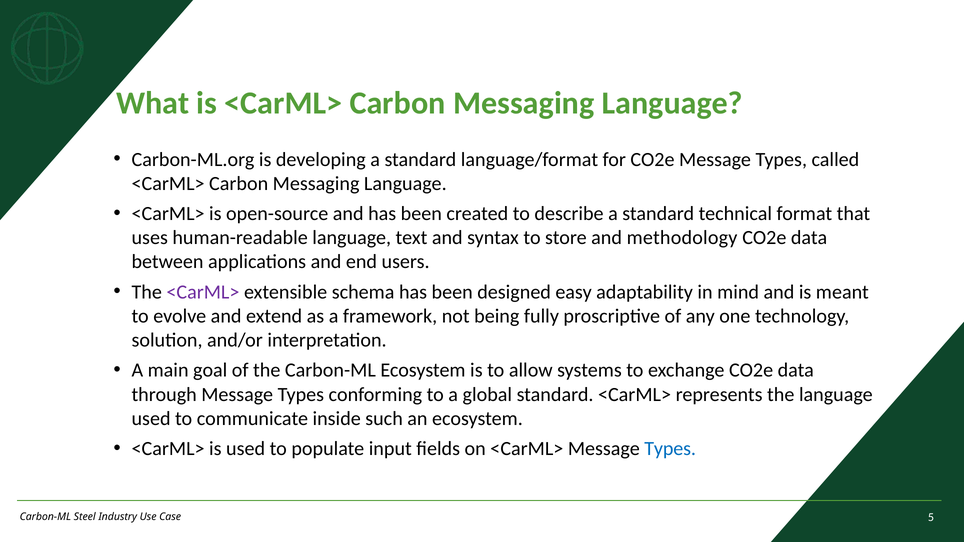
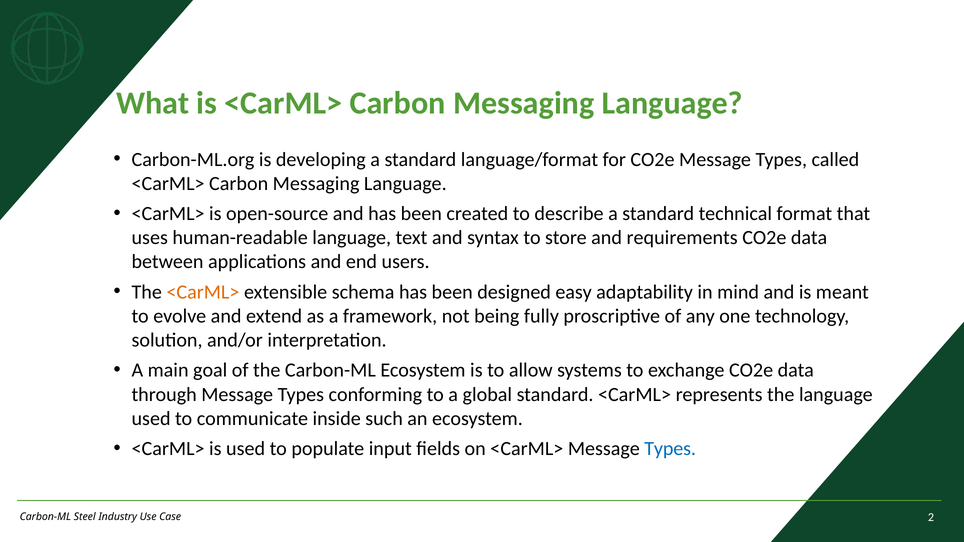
methodology: methodology -> requirements (682, 238)
<CarML> colour: purple -> orange (203, 292)
5: 5 -> 2 (931, 518)
